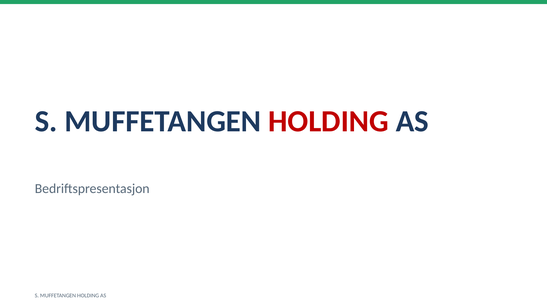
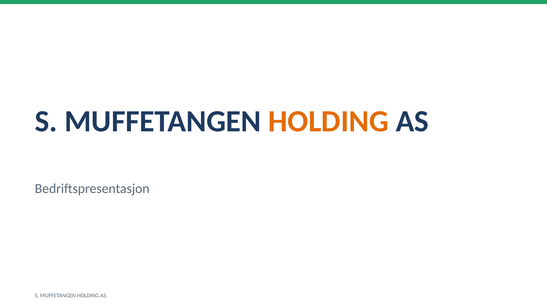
HOLDING colour: red -> orange (328, 121)
